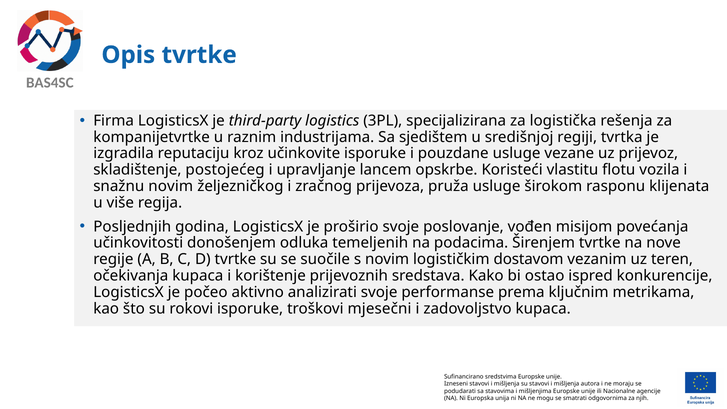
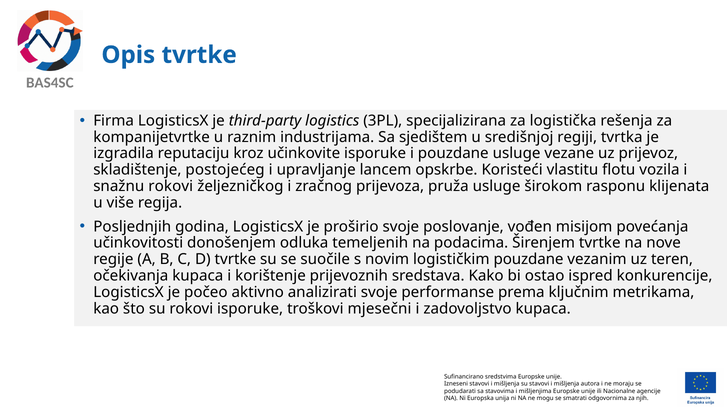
snažnu novim: novim -> rokovi (171, 186)
logističkim dostavom: dostavom -> pouzdane (529, 259)
